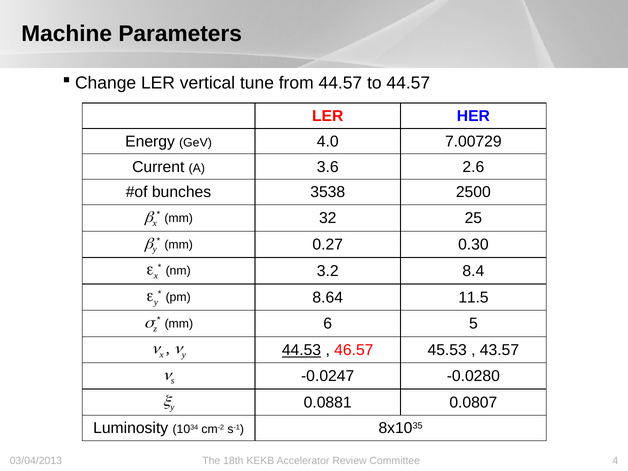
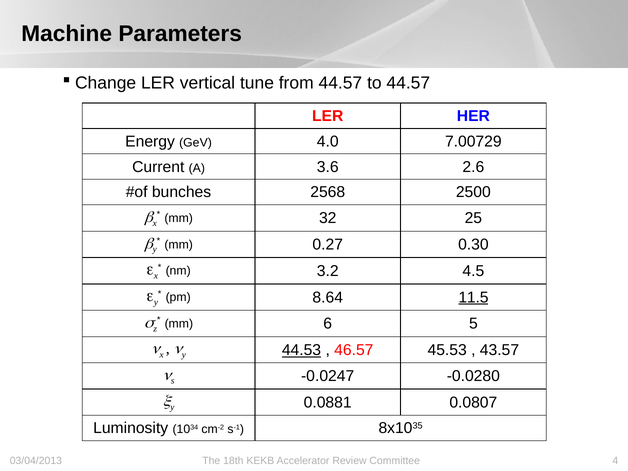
3538: 3538 -> 2568 (328, 192)
8.4: 8.4 -> 4.5 (473, 271)
11.5 underline: none -> present (473, 297)
